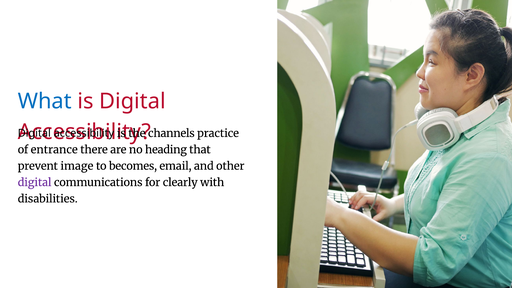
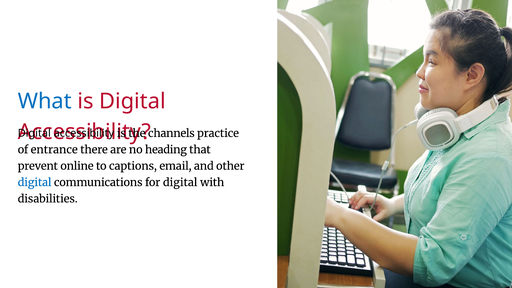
image: image -> online (77, 166)
becomes: becomes -> captions (133, 166)
digital colour: purple -> blue (35, 182)
for clearly: clearly -> digital (180, 182)
